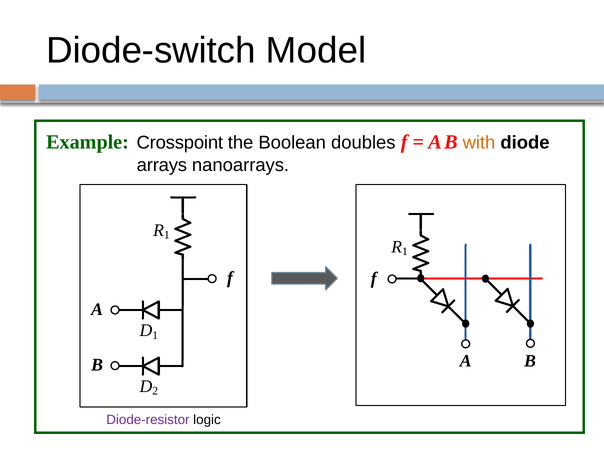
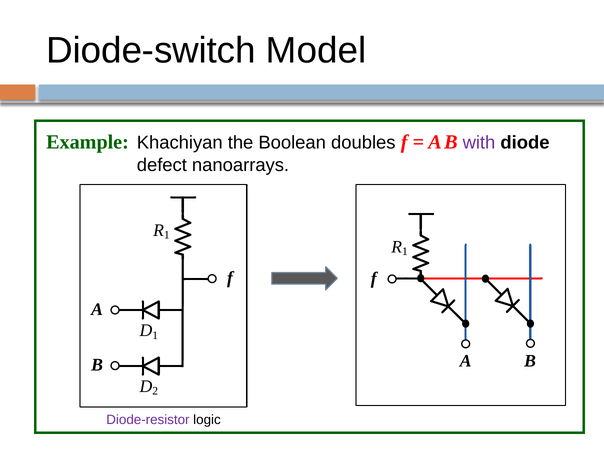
Crosspoint: Crosspoint -> Khachiyan (180, 143)
with colour: orange -> purple (479, 143)
arrays: arrays -> defect (162, 165)
